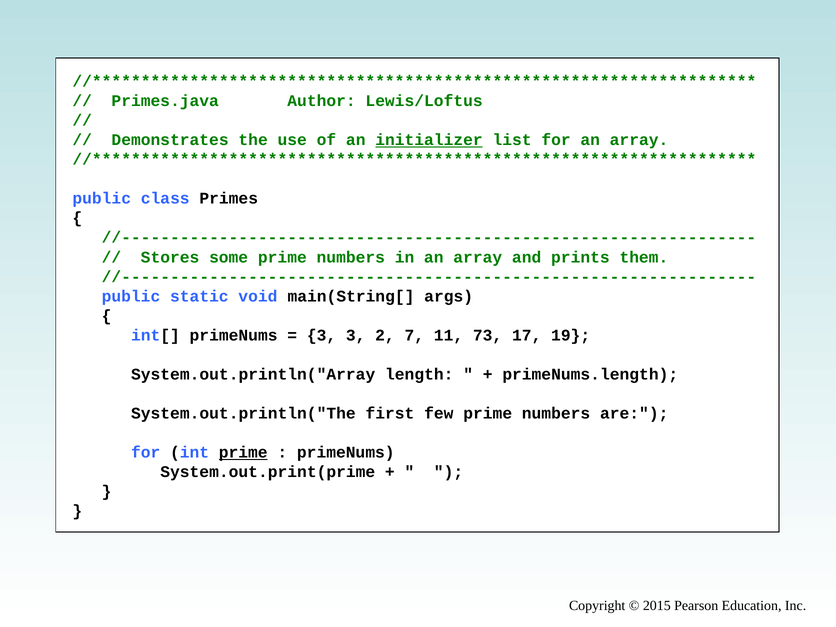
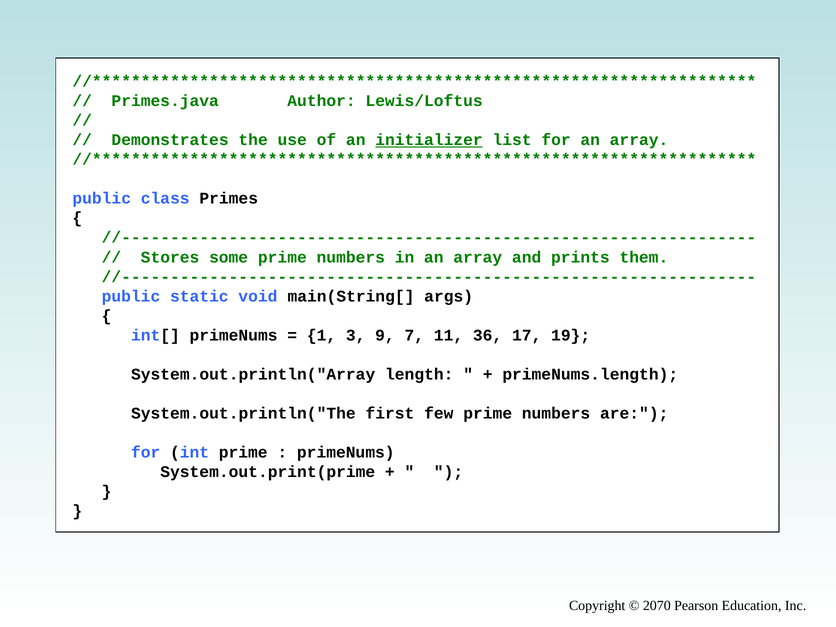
3: 3 -> 1 (322, 335)
2: 2 -> 9 (385, 335)
73: 73 -> 36 (488, 335)
prime underline: present -> none (243, 452)
2015: 2015 -> 2070 (657, 606)
